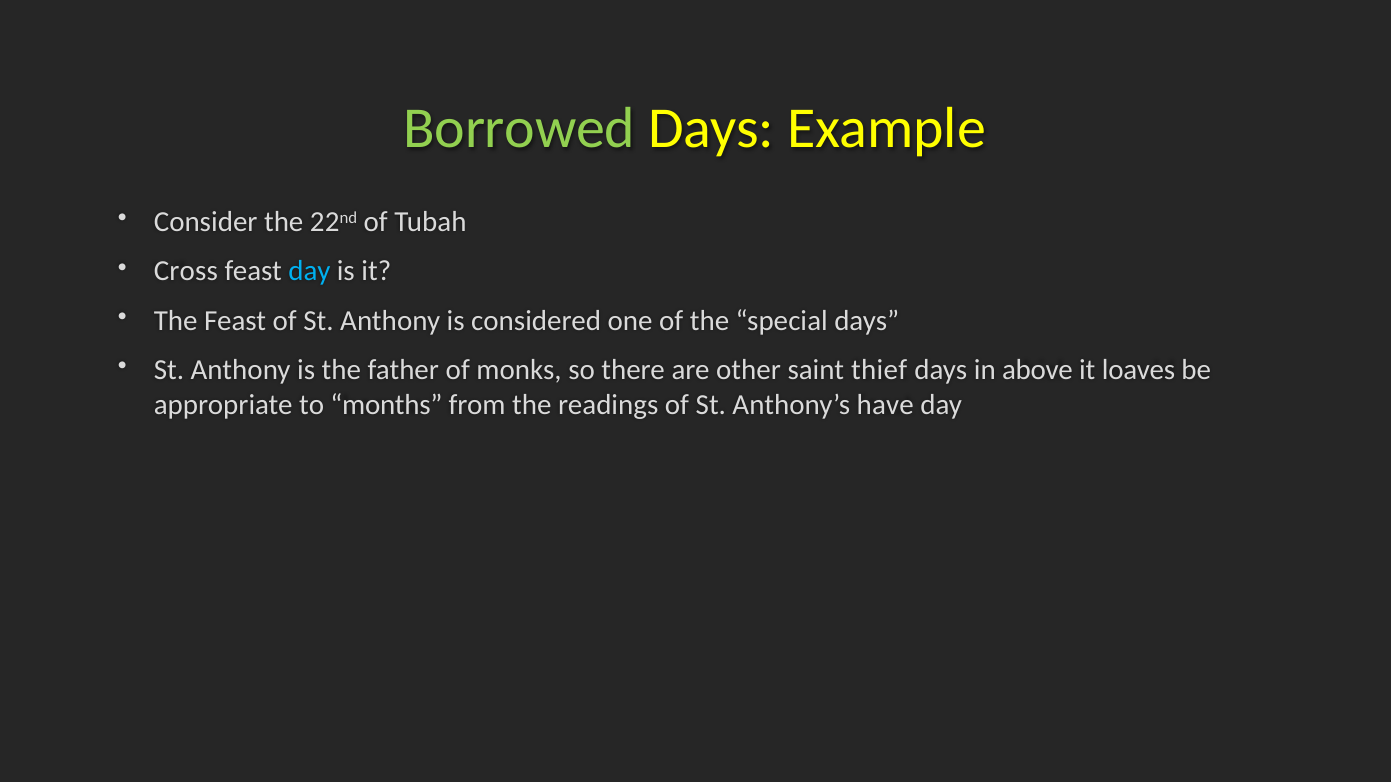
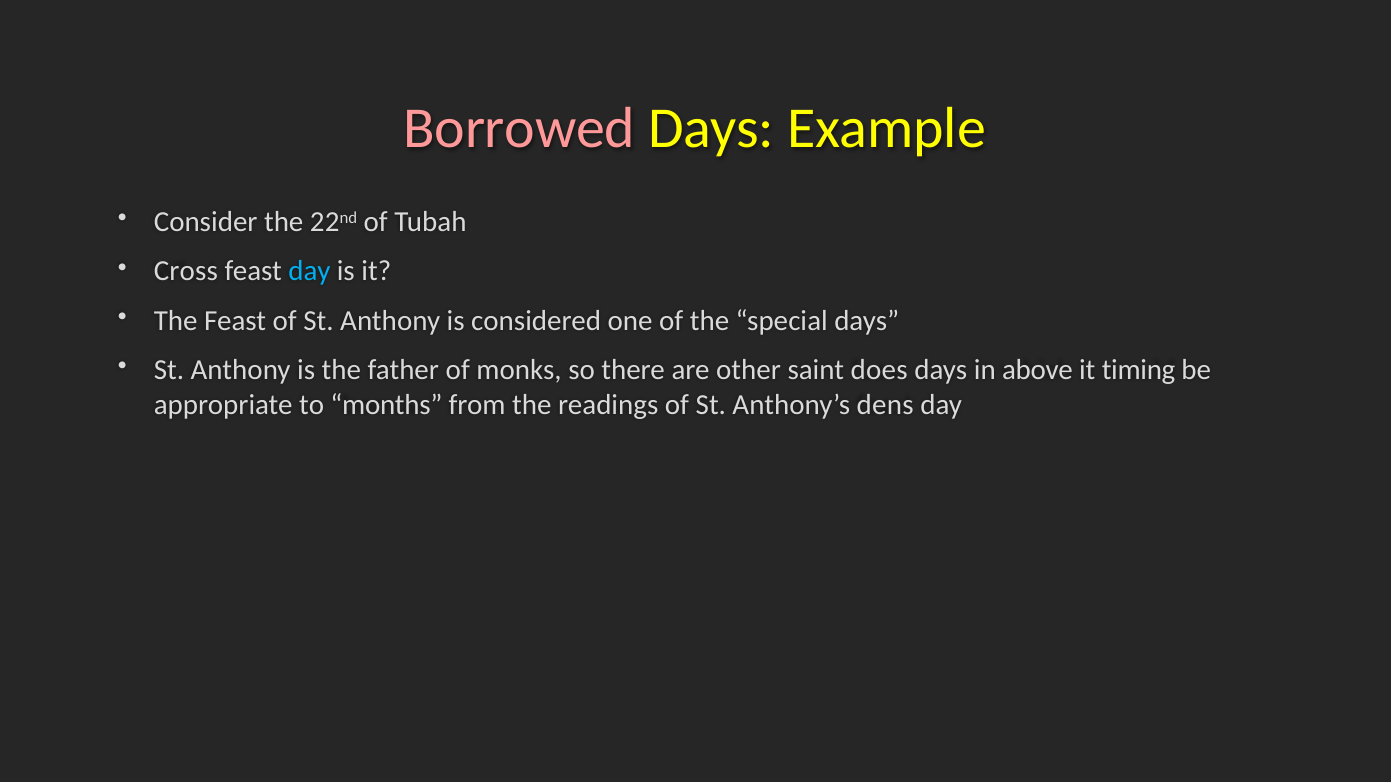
Borrowed colour: light green -> pink (519, 129)
thief: thief -> does (879, 370)
loaves: loaves -> timing (1139, 370)
have: have -> dens (885, 405)
